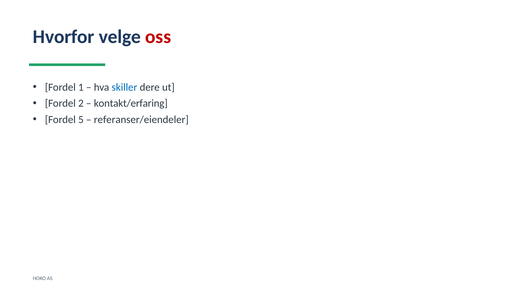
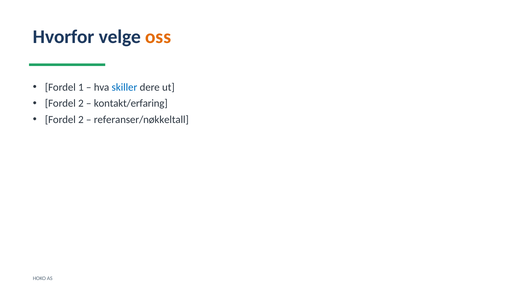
oss colour: red -> orange (158, 37)
5: 5 -> 2 (81, 120)
referanser/eiendeler: referanser/eiendeler -> referanser/nøkkeltall (141, 120)
